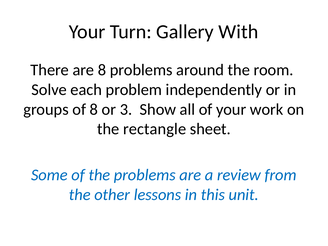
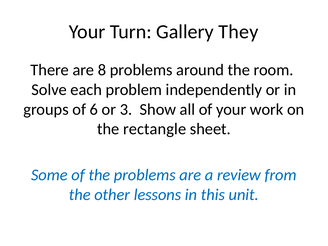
With: With -> They (238, 32)
of 8: 8 -> 6 (94, 109)
